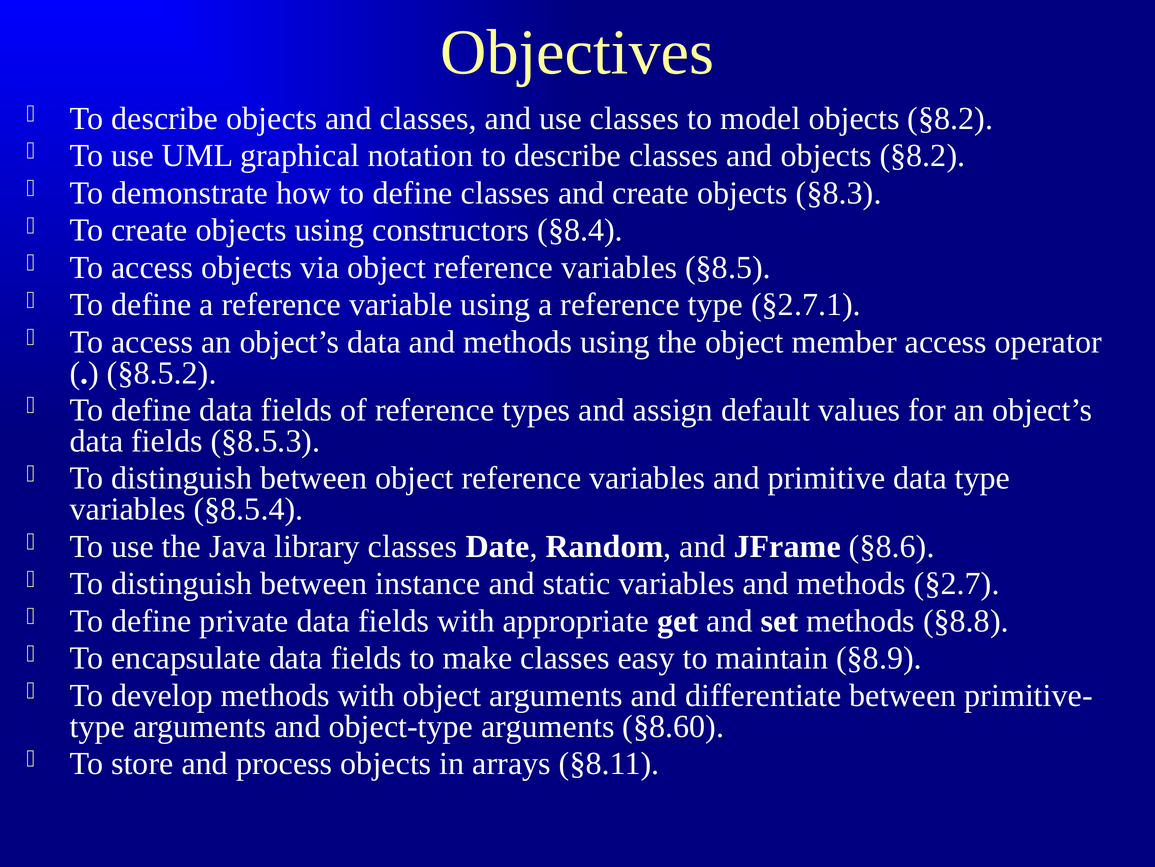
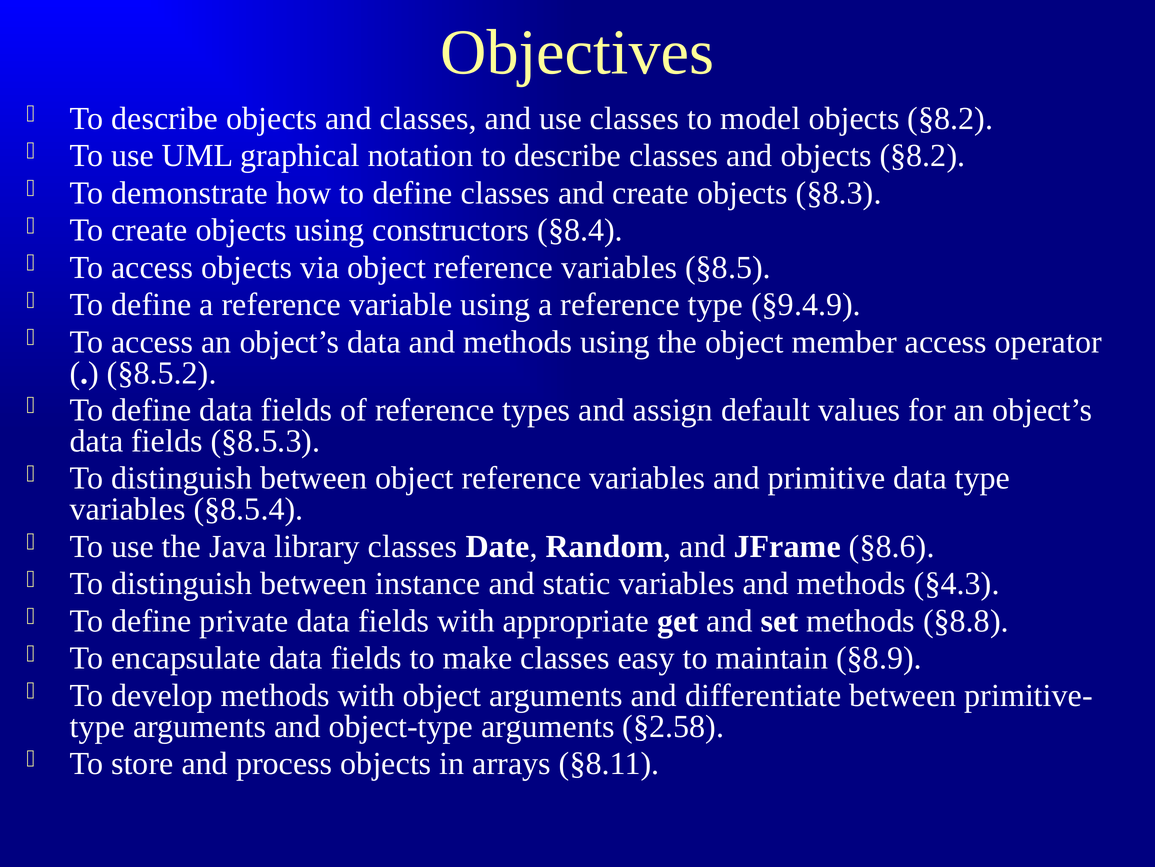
§2.7.1: §2.7.1 -> §9.4.9 (806, 305)
§2.7: §2.7 -> §4.3 (957, 583)
§8.60: §8.60 -> §2.58 (673, 726)
